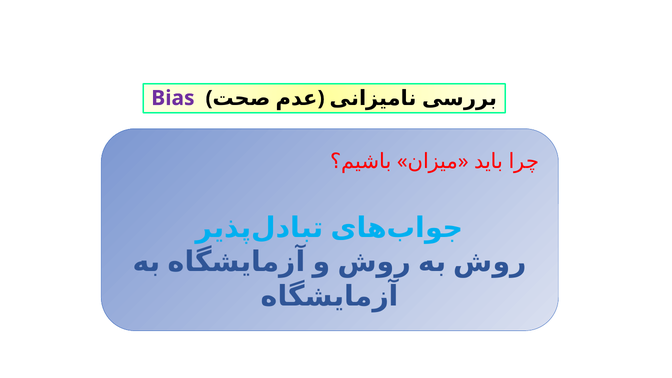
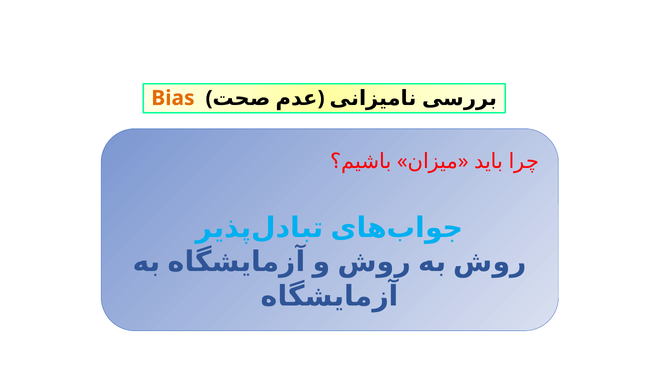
Bias colour: purple -> orange (173, 98)
